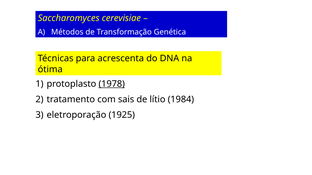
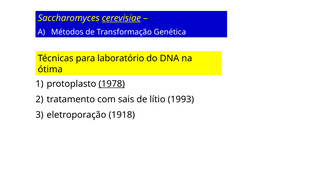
cerevisiae underline: none -> present (121, 18)
acrescenta: acrescenta -> laboratório (121, 59)
1984: 1984 -> 1993 (181, 100)
1925: 1925 -> 1918 (122, 115)
